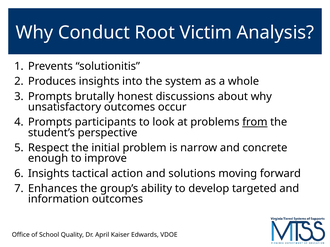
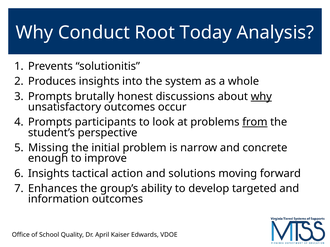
Victim: Victim -> Today (206, 33)
why underline: none -> present (261, 97)
Respect: Respect -> Missing (48, 148)
